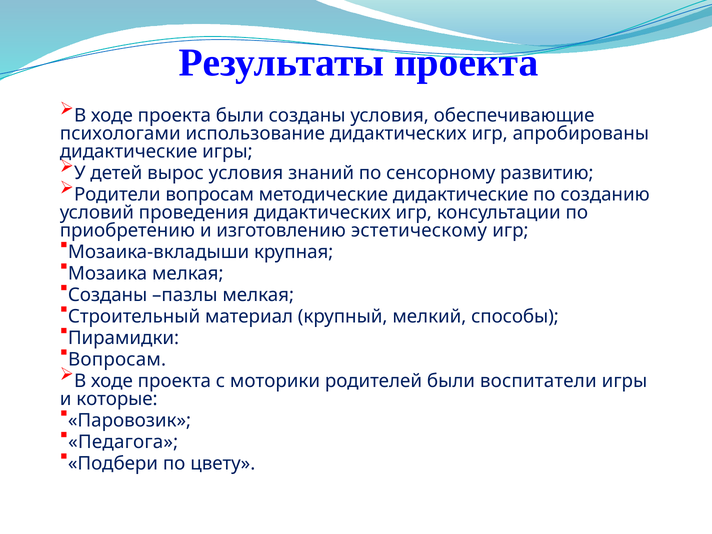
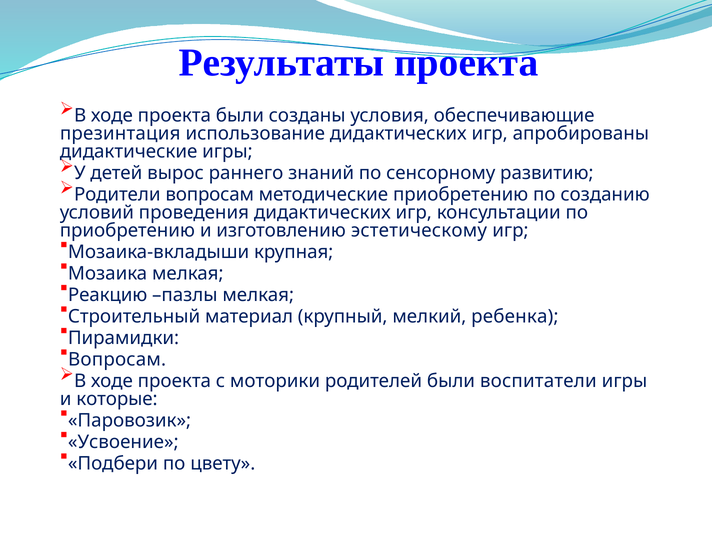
психологами: психологами -> презинтация (120, 133)
вырос условия: условия -> раннего (246, 173)
методические дидактические: дидактические -> приобретению (461, 195)
Созданы: Созданы -> Реакцию (108, 295)
способы: способы -> ребенка (515, 317)
Педагога: Педагога -> Усвоение (123, 442)
